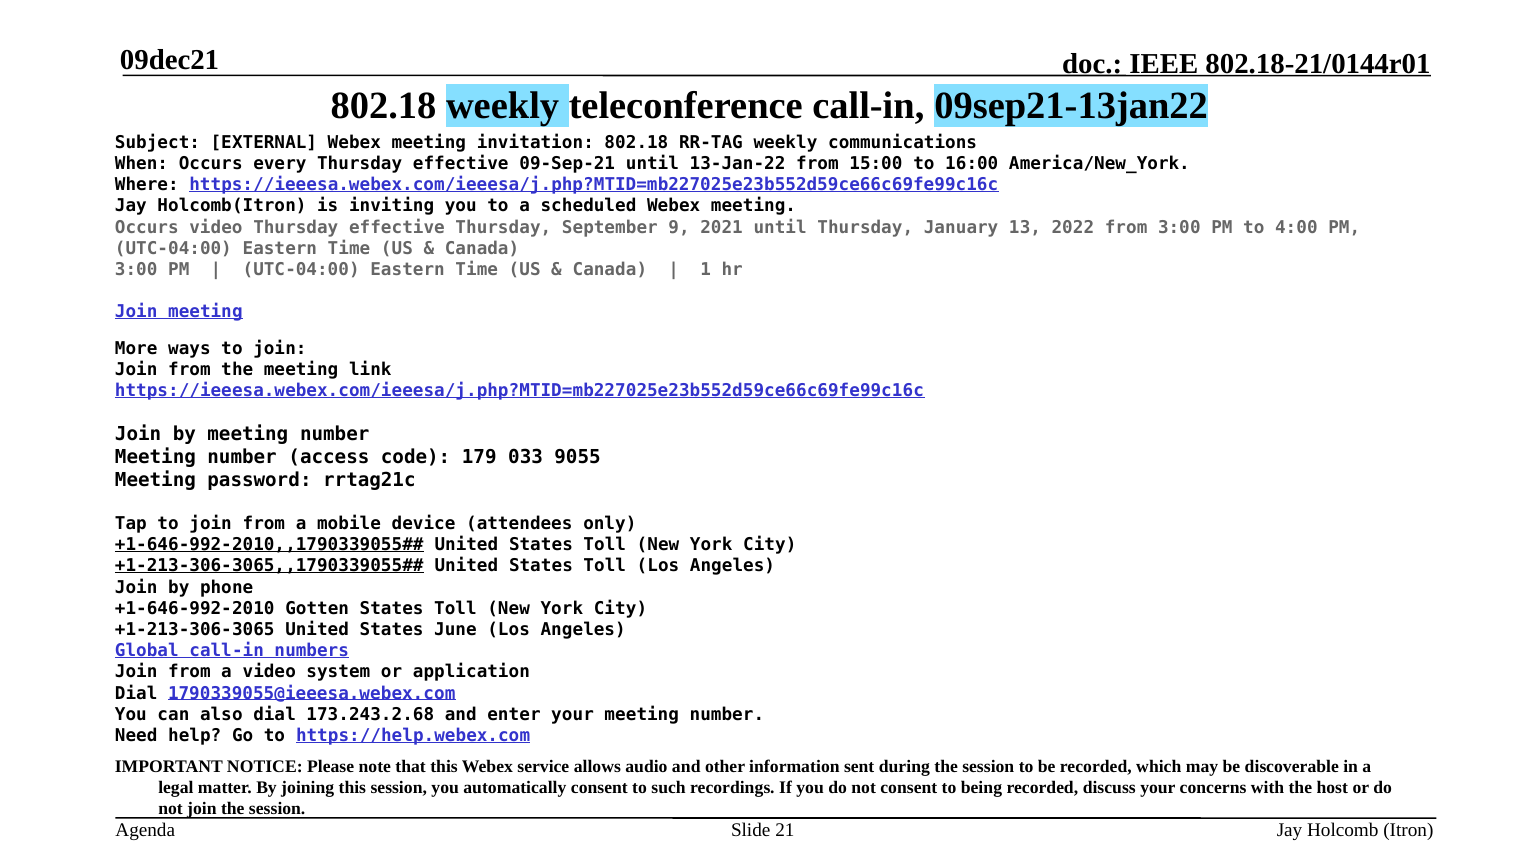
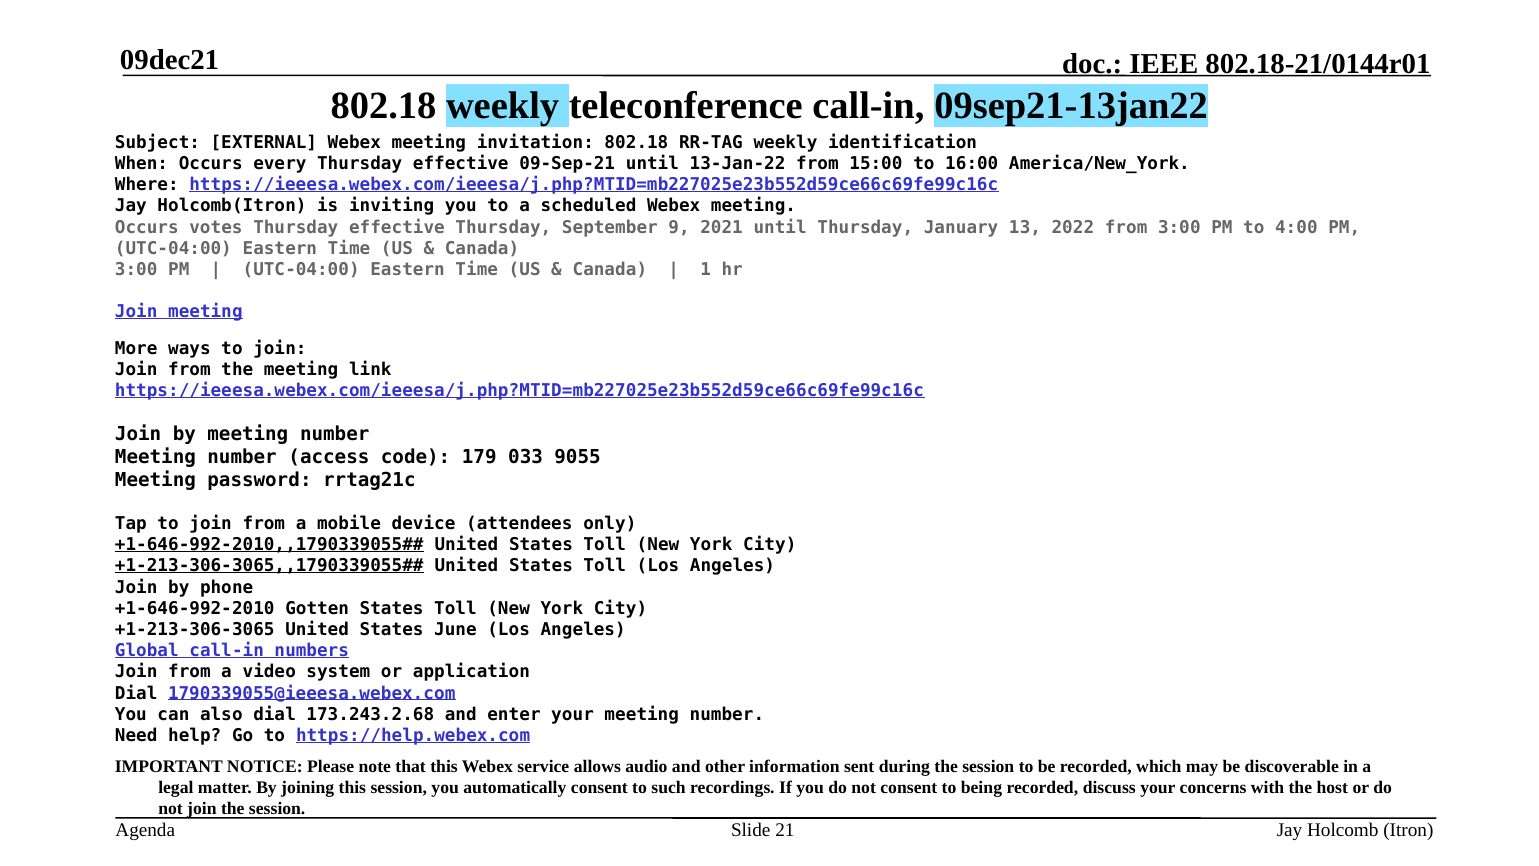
communications: communications -> identification (903, 143)
Occurs video: video -> votes (216, 227)
